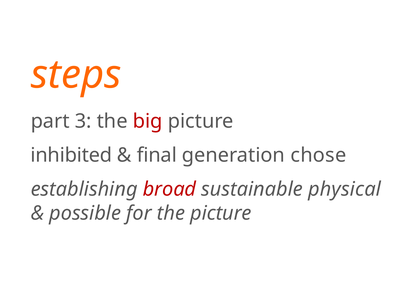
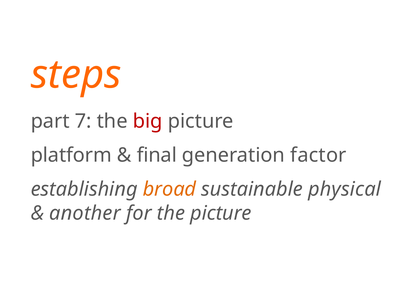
3: 3 -> 7 (83, 121)
inhibited: inhibited -> platform (71, 155)
chose: chose -> factor (318, 155)
broad colour: red -> orange (170, 189)
possible: possible -> another (85, 213)
